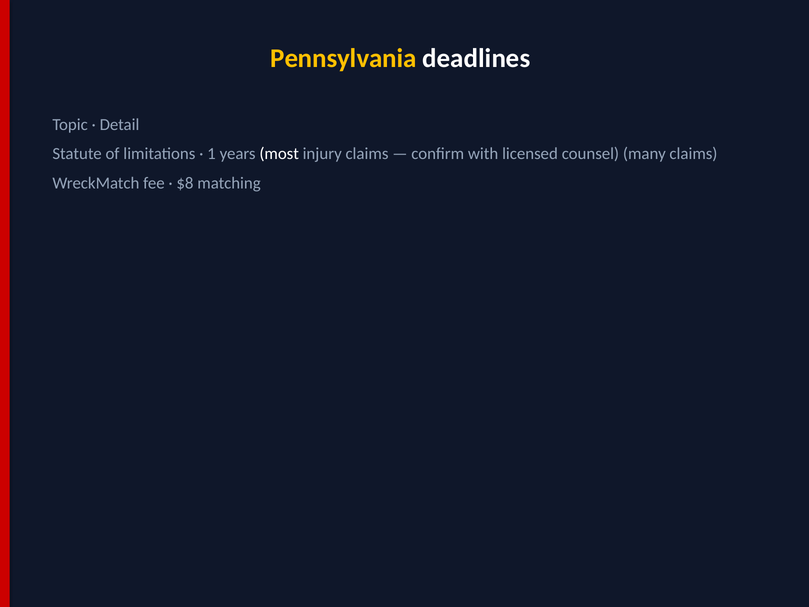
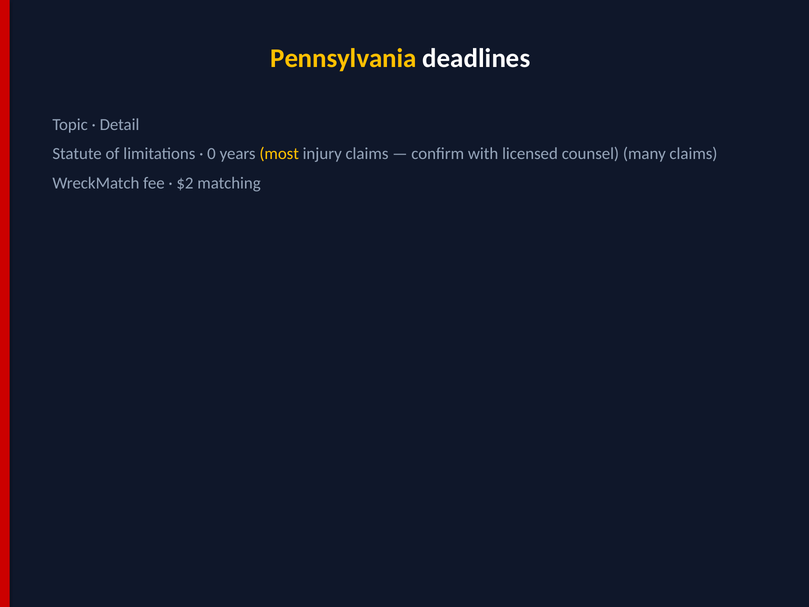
1: 1 -> 0 (211, 154)
most colour: white -> yellow (279, 154)
$8: $8 -> $2 (185, 183)
